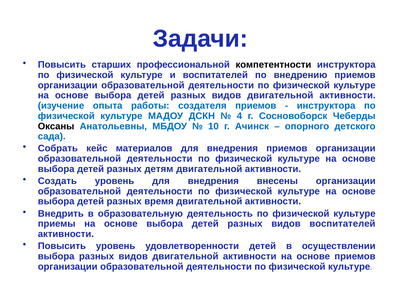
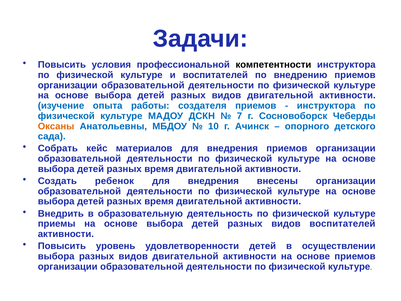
старших: старших -> условия (111, 65)
4: 4 -> 7 (239, 116)
Оксаны colour: black -> orange (56, 126)
детям: детям -> время (159, 169)
Создать уровень: уровень -> ребенок (114, 181)
